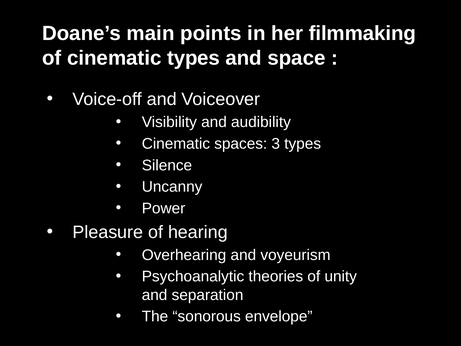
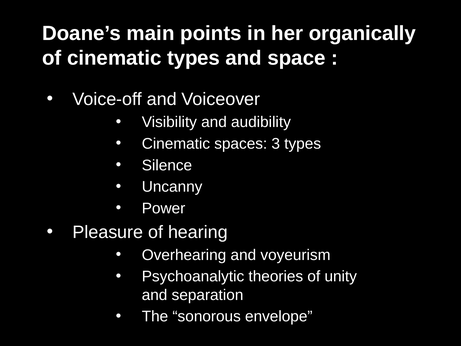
filmmaking: filmmaking -> organically (362, 33)
